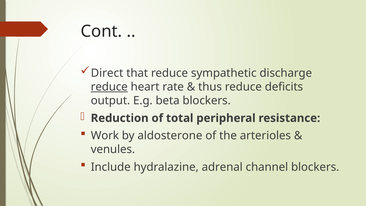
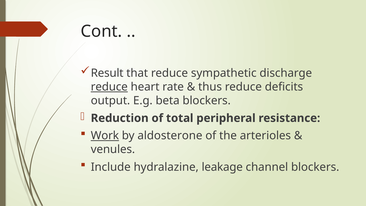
Direct: Direct -> Result (107, 73)
Work underline: none -> present (105, 136)
adrenal: adrenal -> leakage (222, 167)
